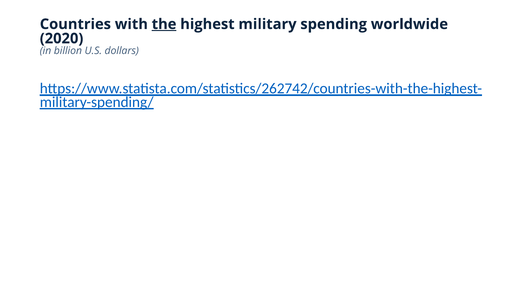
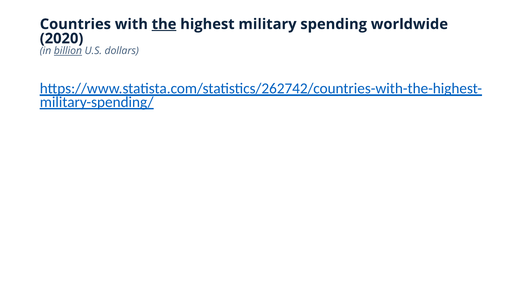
billion underline: none -> present (68, 51)
